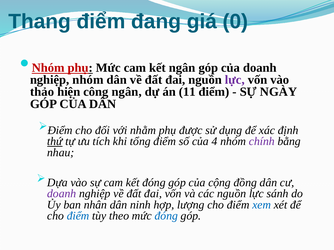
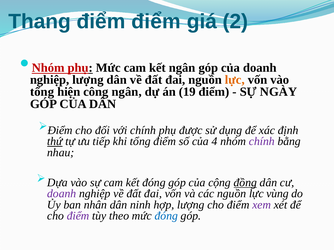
điểm đang: đang -> điểm (156, 22)
0: 0 -> 2 (235, 22)
nghiệp nhóm: nhóm -> lượng (88, 80)
lực colour: purple -> orange (235, 80)
thảo: thảo -> tổng (42, 92)
11: 11 -> 19 (187, 92)
với nhằm: nhằm -> chính (143, 131)
tích: tích -> tiếp (101, 142)
đồng underline: none -> present (245, 183)
sánh: sánh -> vùng (278, 194)
xem colour: blue -> purple (262, 205)
điểm colour: blue -> purple (78, 216)
